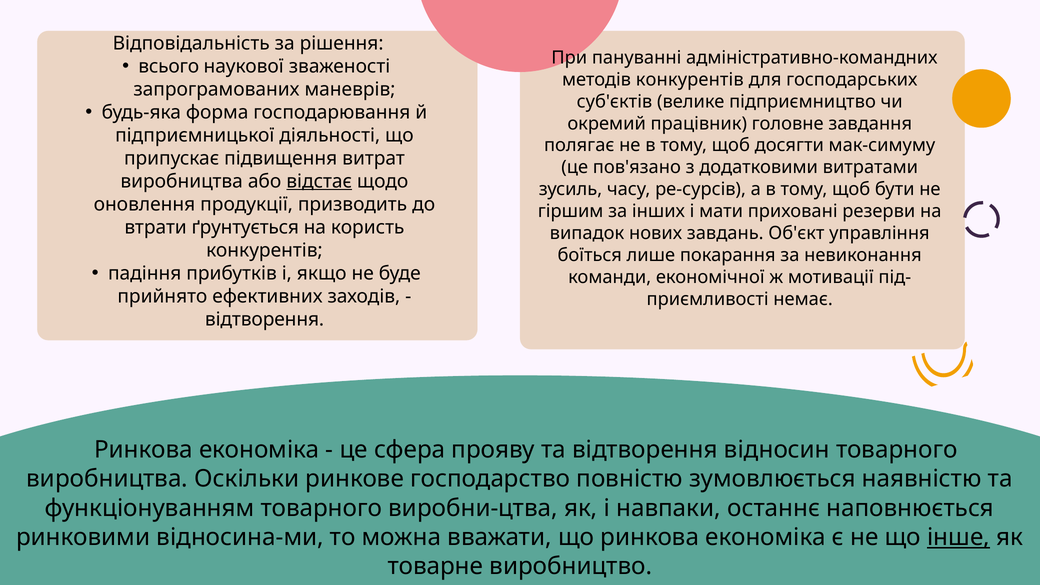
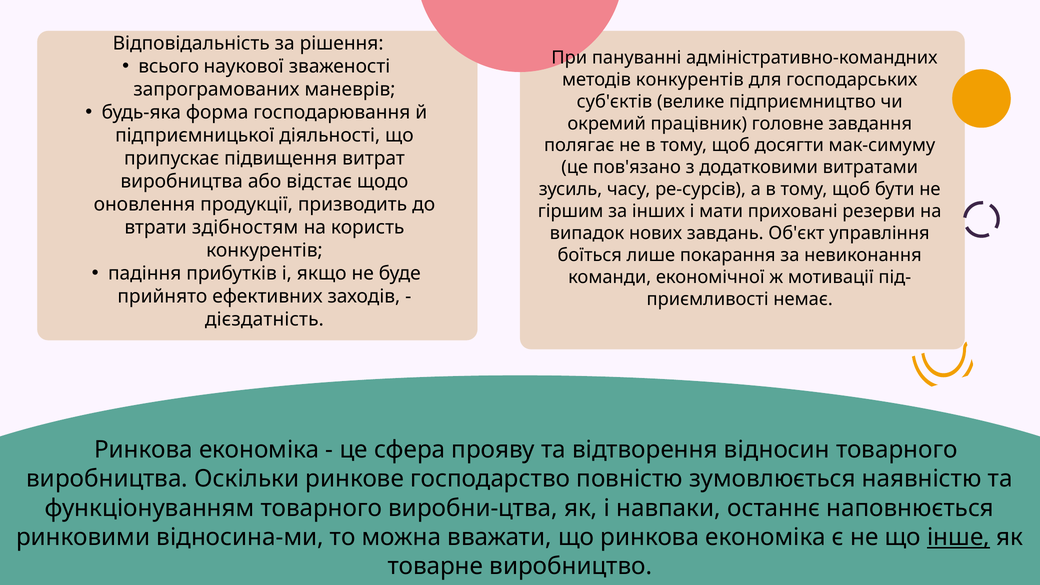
відстає underline: present -> none (319, 181)
ґрунтується: ґрунтується -> здібностям (245, 227)
відтворення: відтворення -> дієздатність (264, 319)
